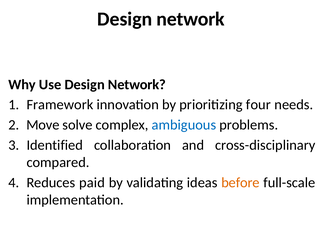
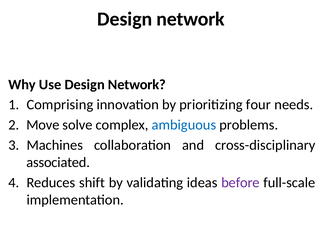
Framework: Framework -> Comprising (60, 105)
Identified: Identified -> Machines (55, 145)
compared: compared -> associated (58, 162)
paid: paid -> shift (92, 183)
before colour: orange -> purple (240, 183)
